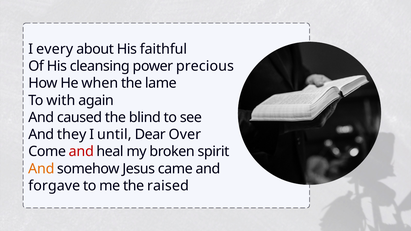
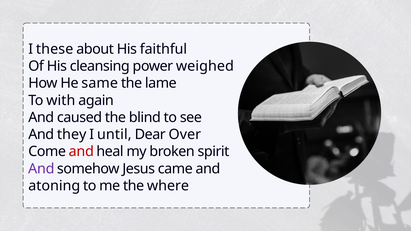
every: every -> these (55, 49)
precious: precious -> weighed (205, 66)
when: when -> same (100, 83)
And colour: orange -> purple (41, 169)
forgave: forgave -> atoning (54, 186)
raised: raised -> where (168, 186)
